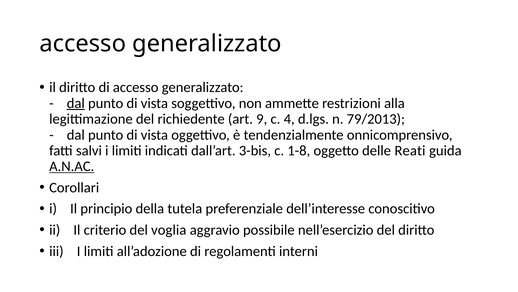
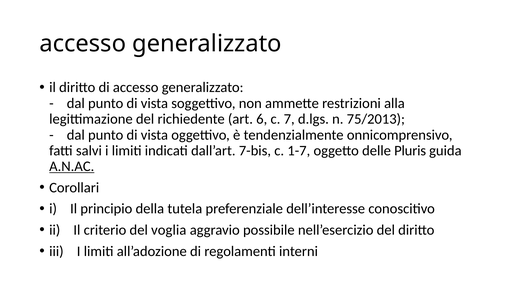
dal underline: present -> none (76, 103)
9: 9 -> 6 (262, 119)
4: 4 -> 7 (289, 119)
79/2013: 79/2013 -> 75/2013 (376, 119)
3-bis: 3-bis -> 7-bis (255, 150)
1-8: 1-8 -> 1-7 (299, 150)
Reati: Reati -> Pluris (410, 150)
